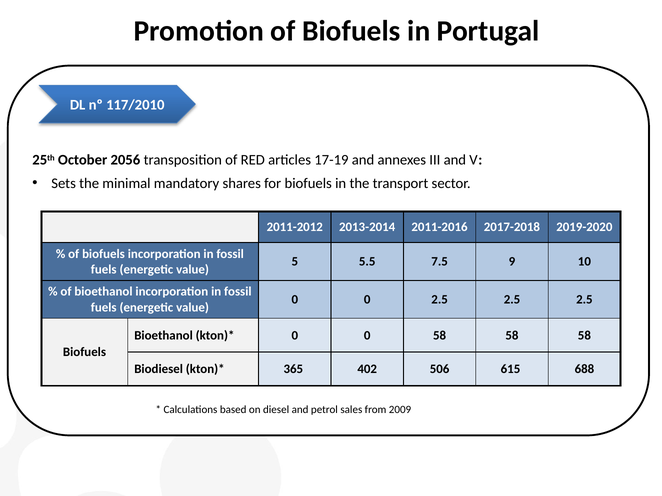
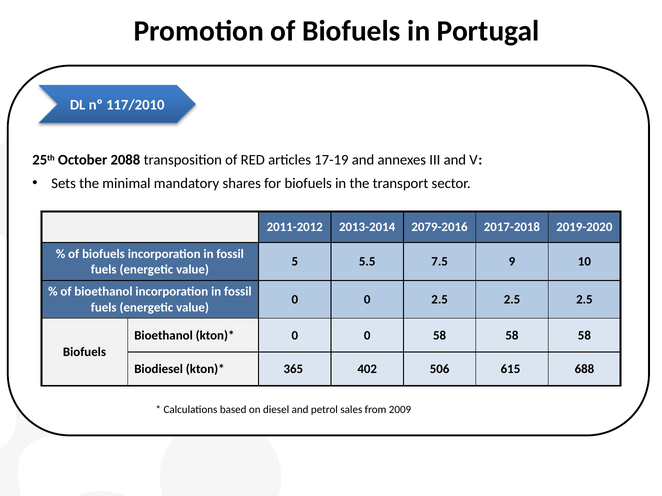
2056: 2056 -> 2088 (125, 160)
2011-2016: 2011-2016 -> 2079-2016 (440, 227)
